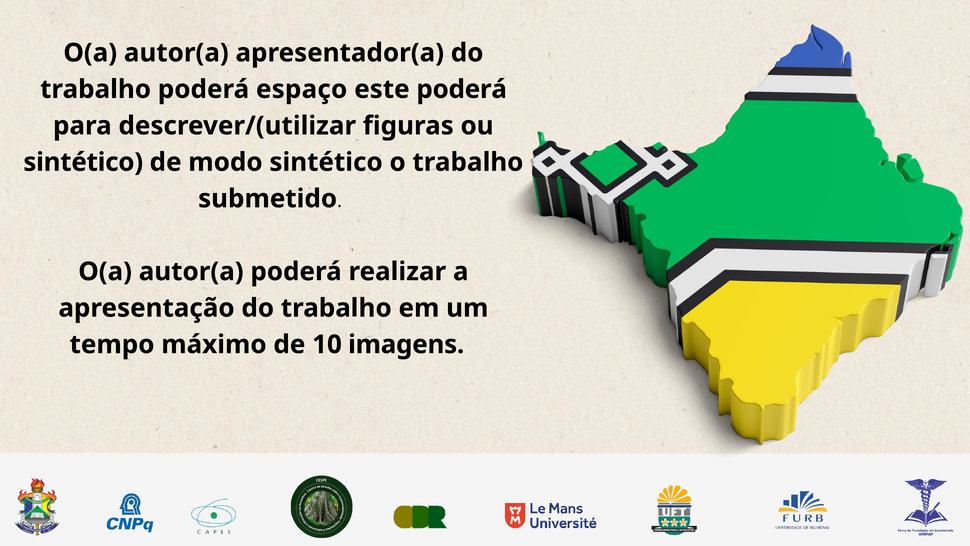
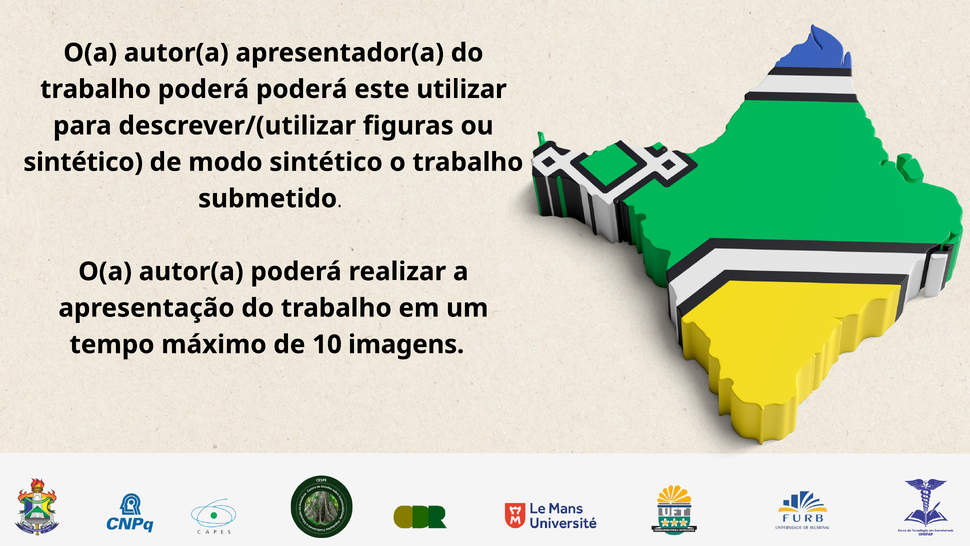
poderá espaço: espaço -> poderá (302, 89)
este poderá: poderá -> utilizar (462, 89)
